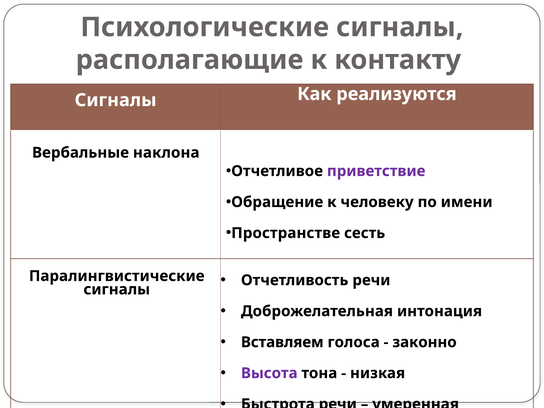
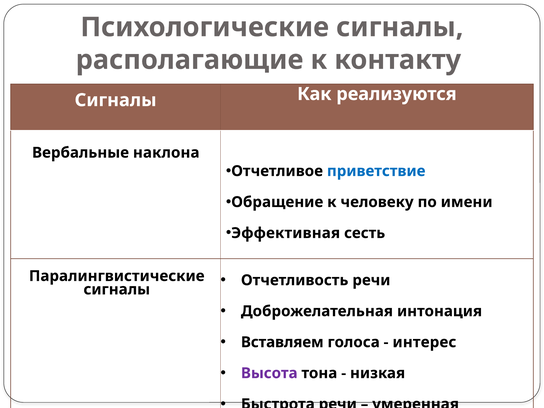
приветствие colour: purple -> blue (376, 171)
Пространстве: Пространстве -> Эффективная (286, 233)
законно: законно -> интерес (424, 342)
